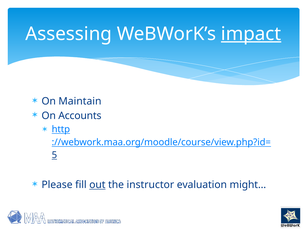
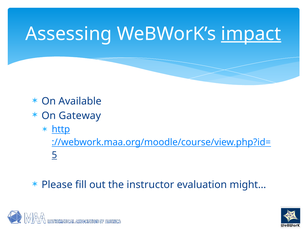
Maintain: Maintain -> Available (80, 101)
Accounts: Accounts -> Gateway (80, 115)
out underline: present -> none (97, 184)
